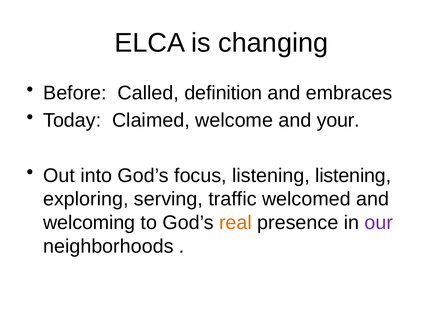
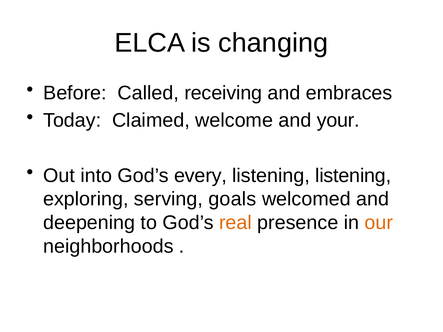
definition: definition -> receiving (223, 93)
focus: focus -> every (201, 176)
traffic: traffic -> goals (232, 199)
welcoming: welcoming -> deepening (89, 223)
our colour: purple -> orange (379, 223)
